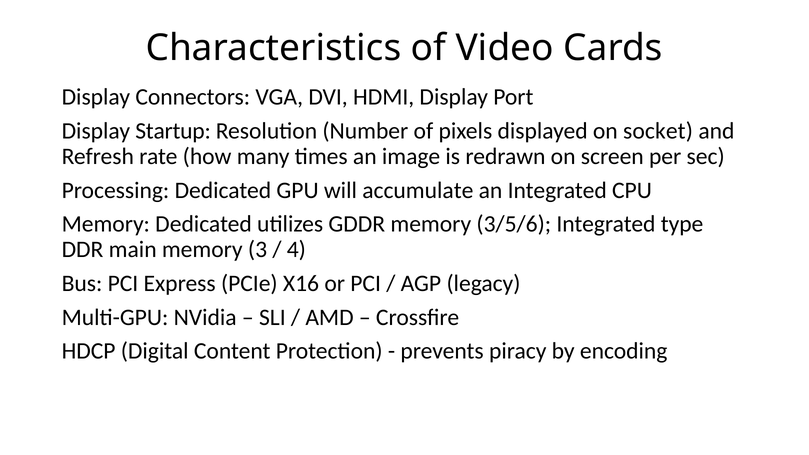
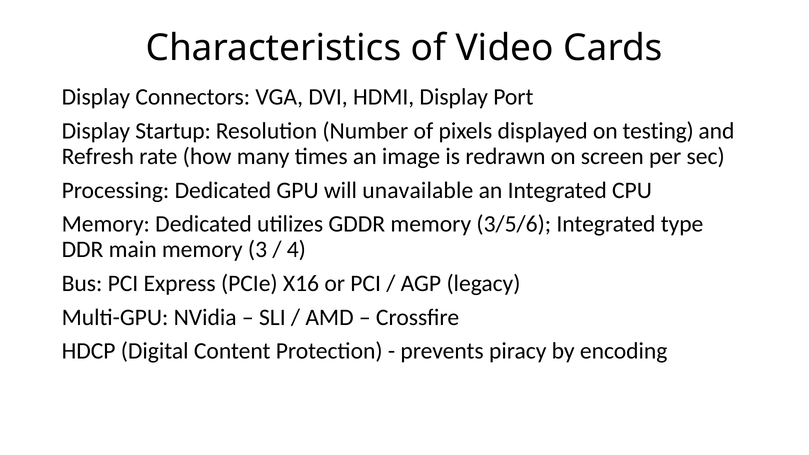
socket: socket -> testing (658, 131)
accumulate: accumulate -> unavailable (418, 190)
